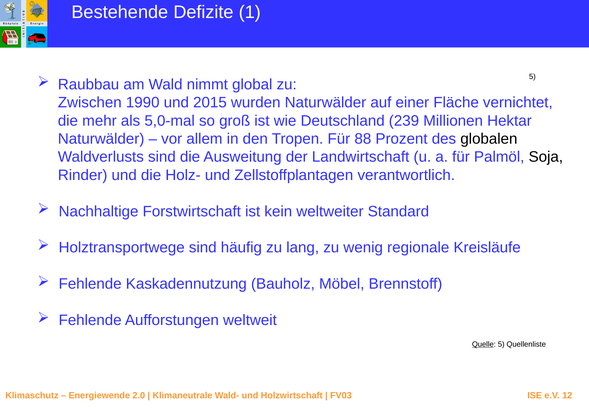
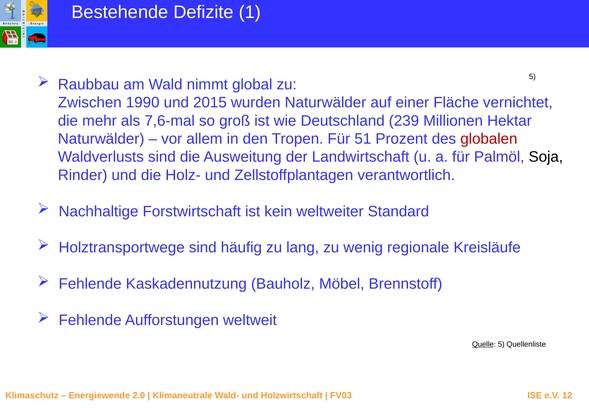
5,0-mal: 5,0-mal -> 7,6-mal (170, 121)
88: 88 -> 51 (363, 139)
globalen colour: black -> red (489, 139)
